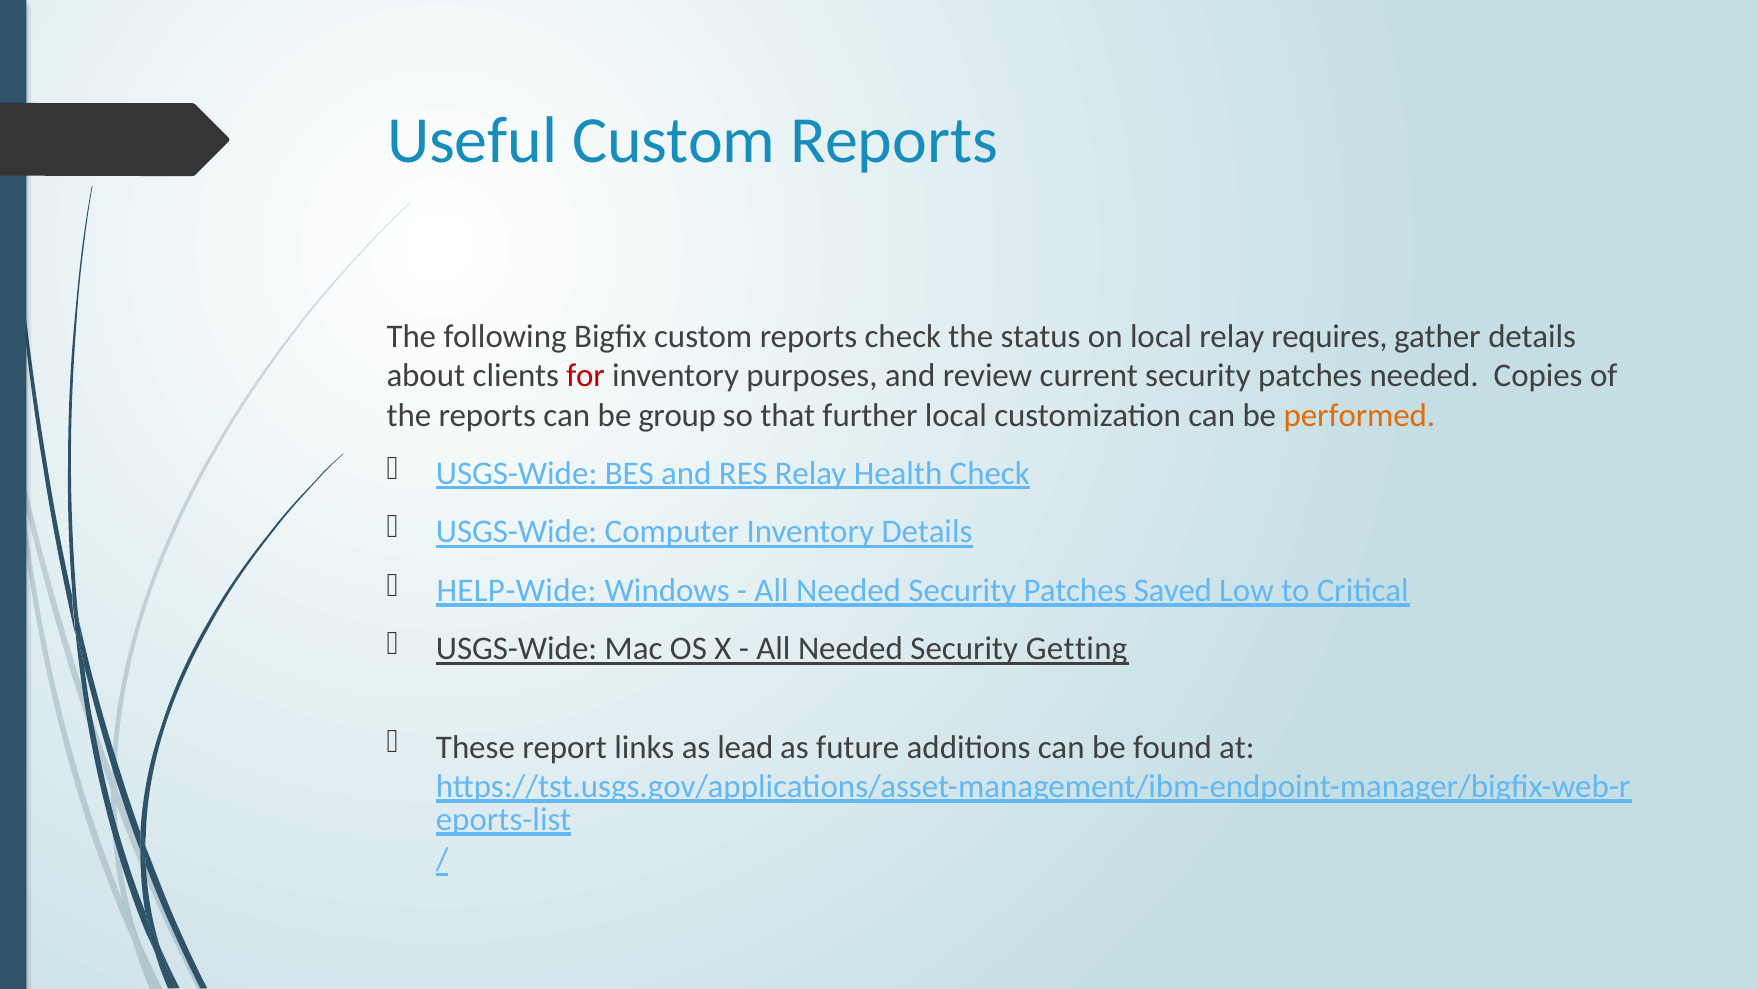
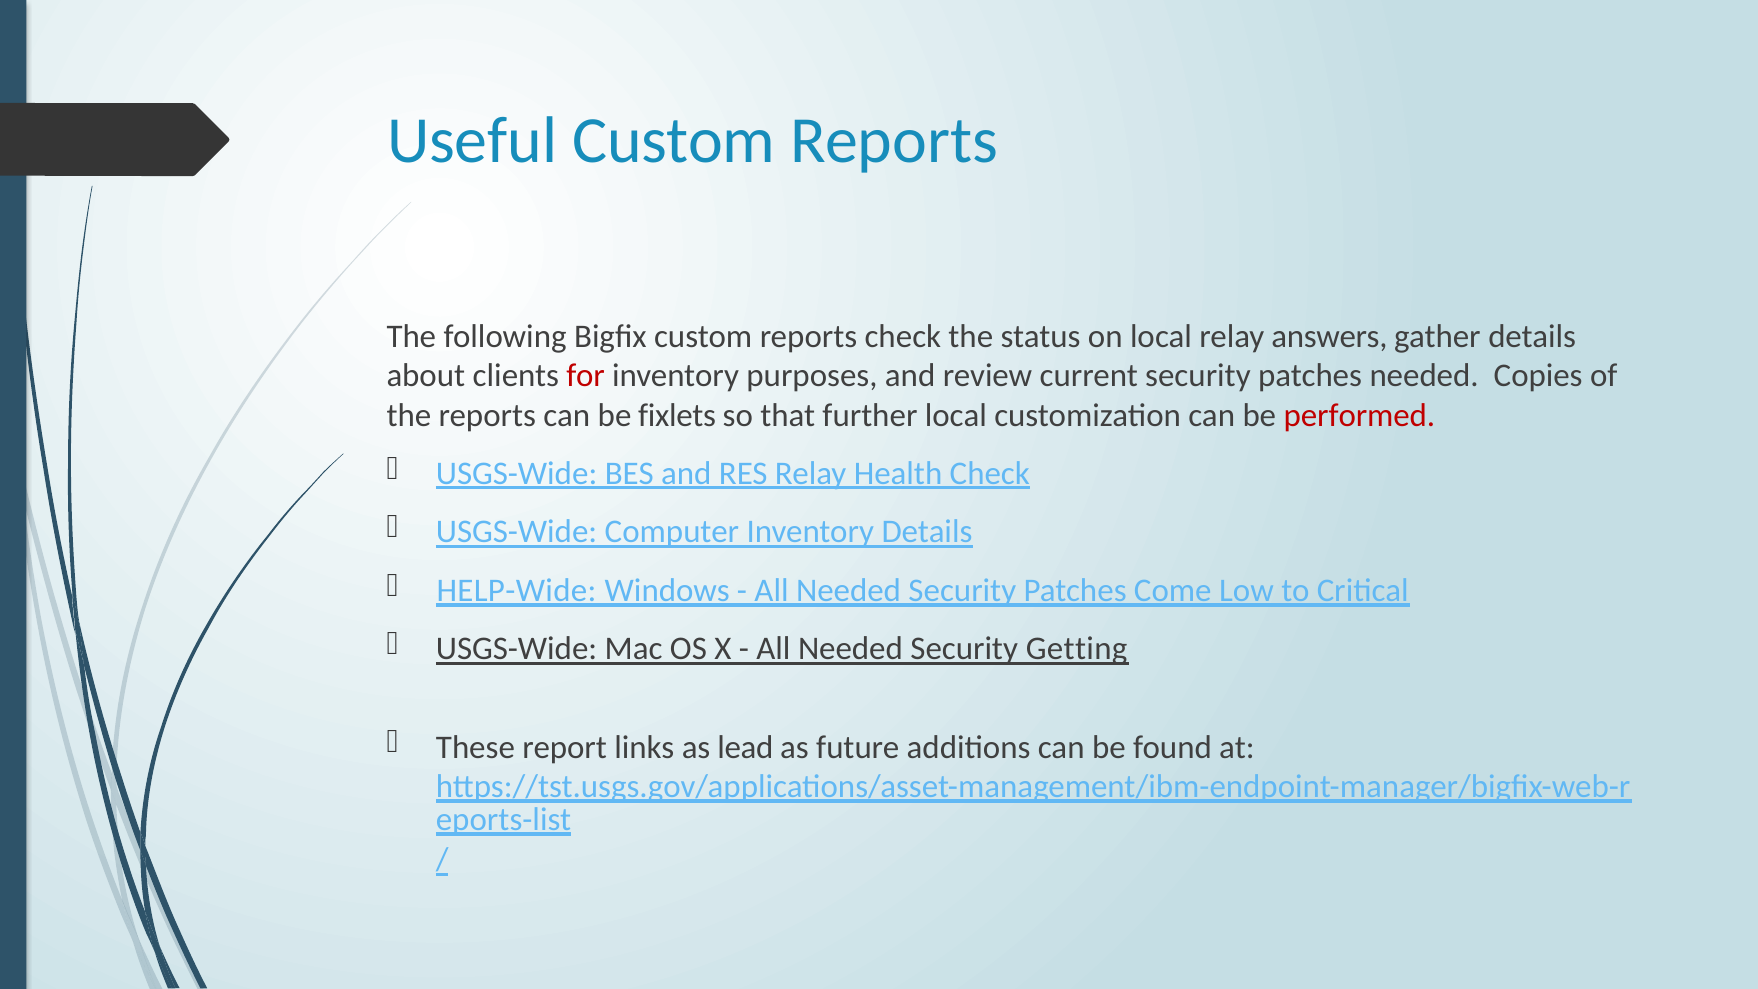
requires: requires -> answers (1329, 336)
group: group -> fixlets (677, 415)
performed colour: orange -> red (1359, 415)
Saved: Saved -> Come (1173, 590)
